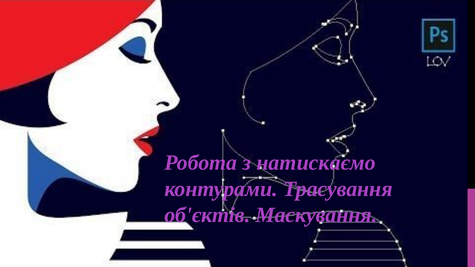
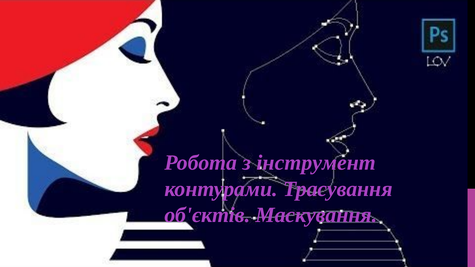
натискаємо: натискаємо -> інструмент (316, 163)
